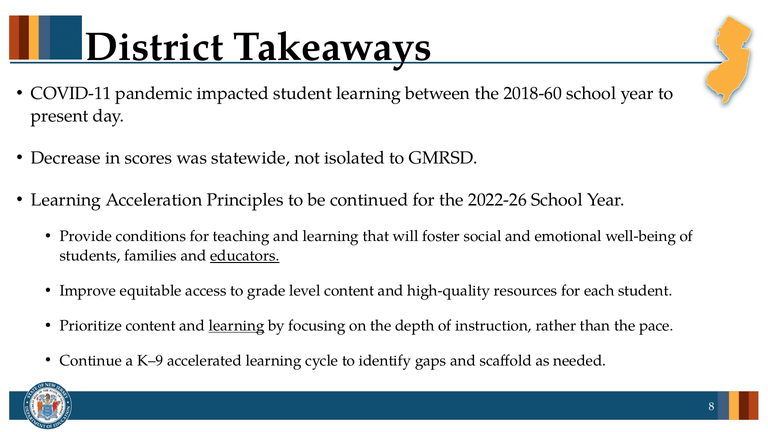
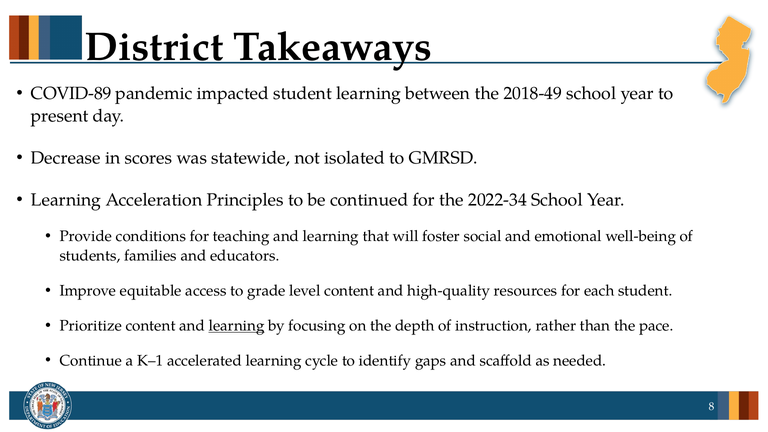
COVID-11: COVID-11 -> COVID-89 (71, 93)
2018-60: 2018-60 -> 2018-49 (533, 93)
2022-26: 2022-26 -> 2022-34 (498, 200)
educators underline: present -> none (245, 256)
K–9: K–9 -> K–1 (150, 361)
